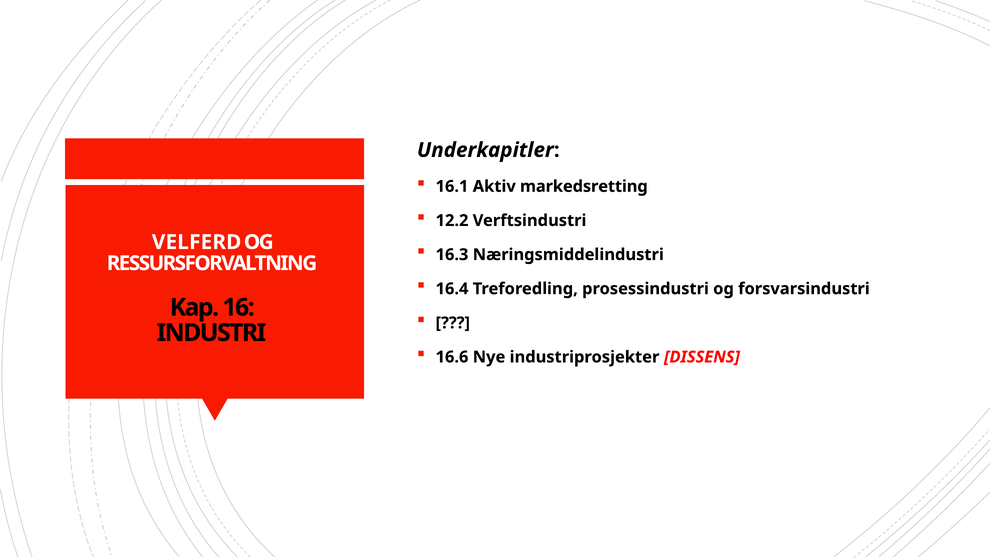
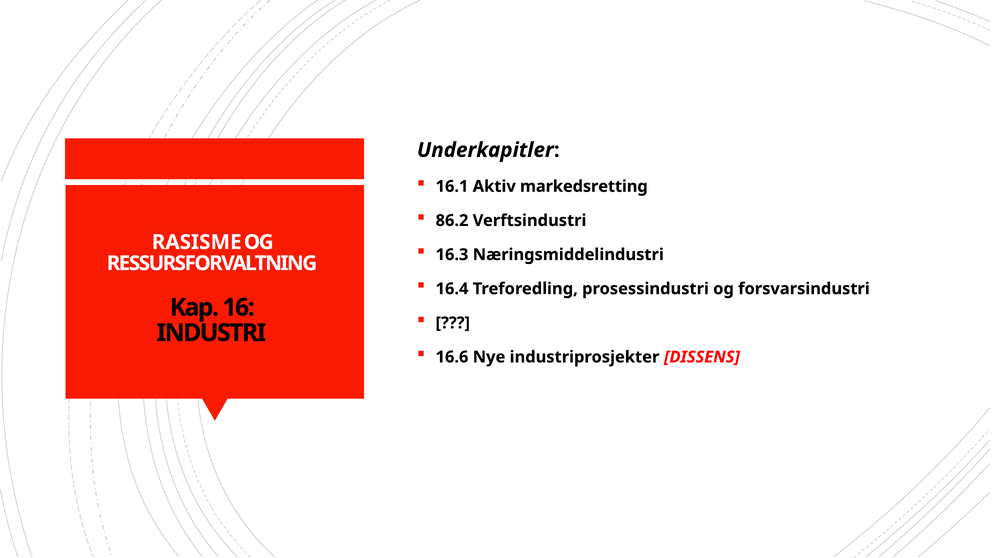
12.2: 12.2 -> 86.2 (452, 221)
VELFERD: VELFERD -> RASISME (197, 242)
